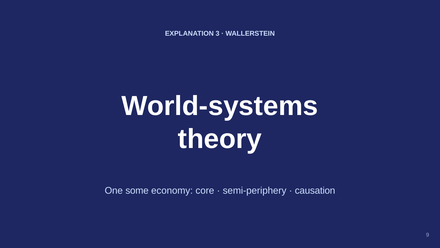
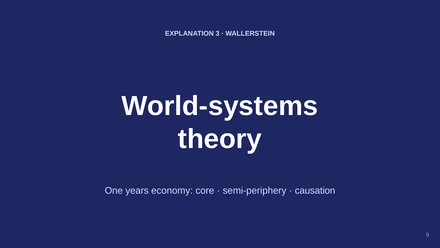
some: some -> years (137, 190)
